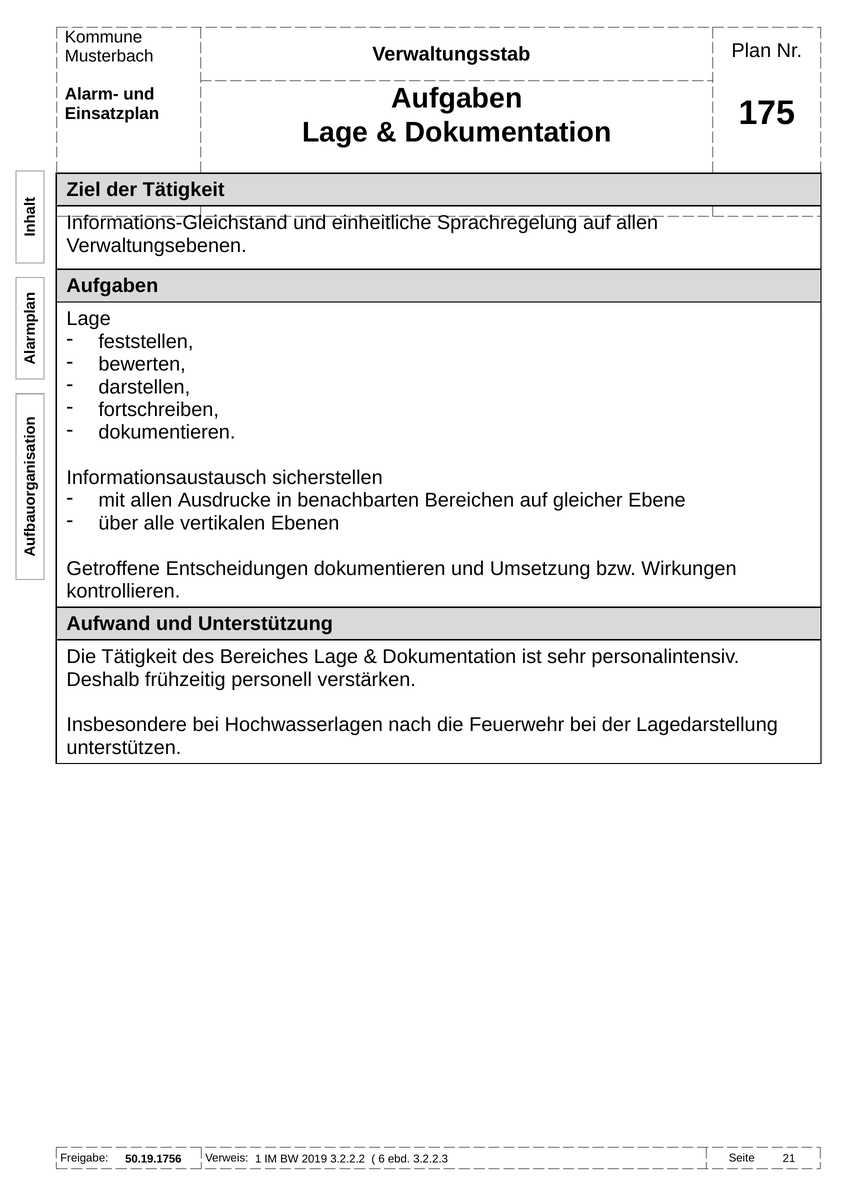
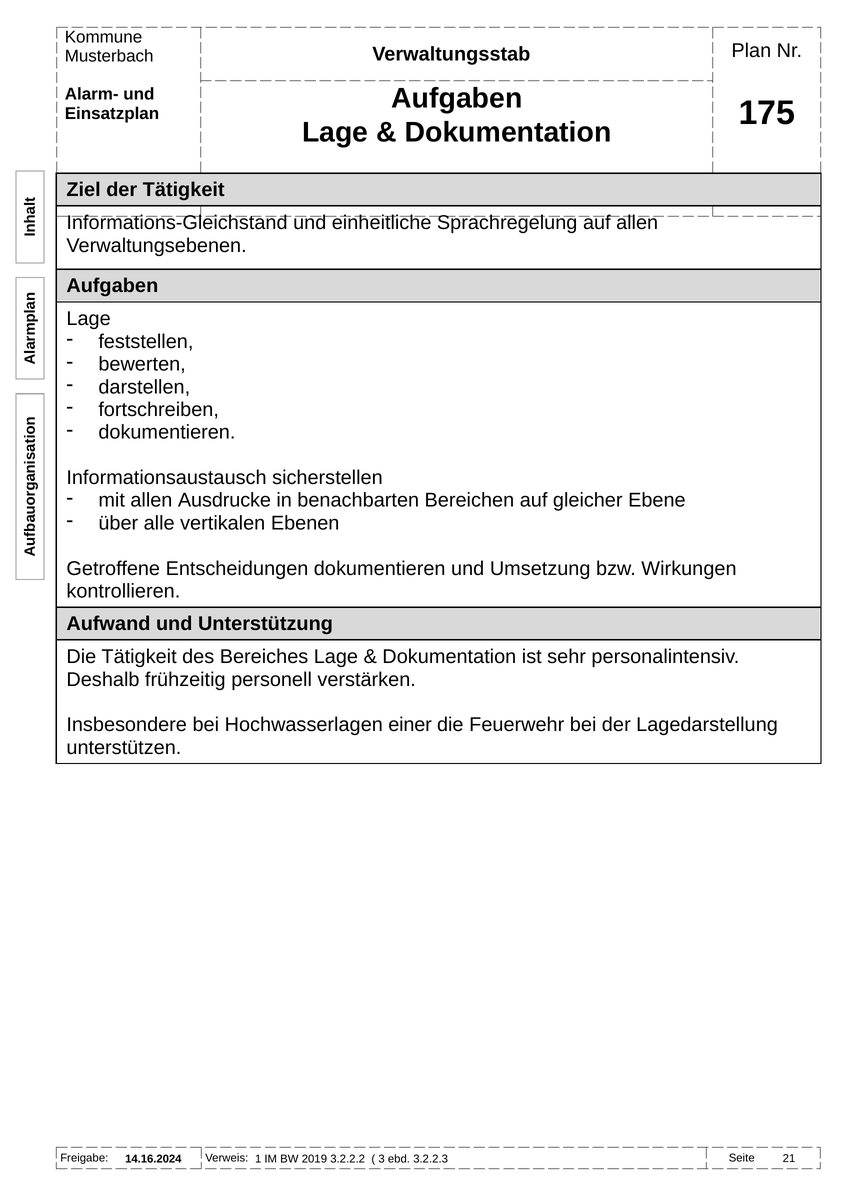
nach: nach -> einer (410, 725)
50.19.1756: 50.19.1756 -> 14.16.2024 (153, 1159)
6: 6 -> 3 (382, 1159)
